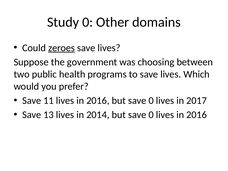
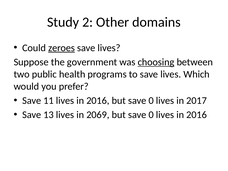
Study 0: 0 -> 2 (88, 22)
choosing underline: none -> present (156, 62)
2014: 2014 -> 2069 (98, 115)
